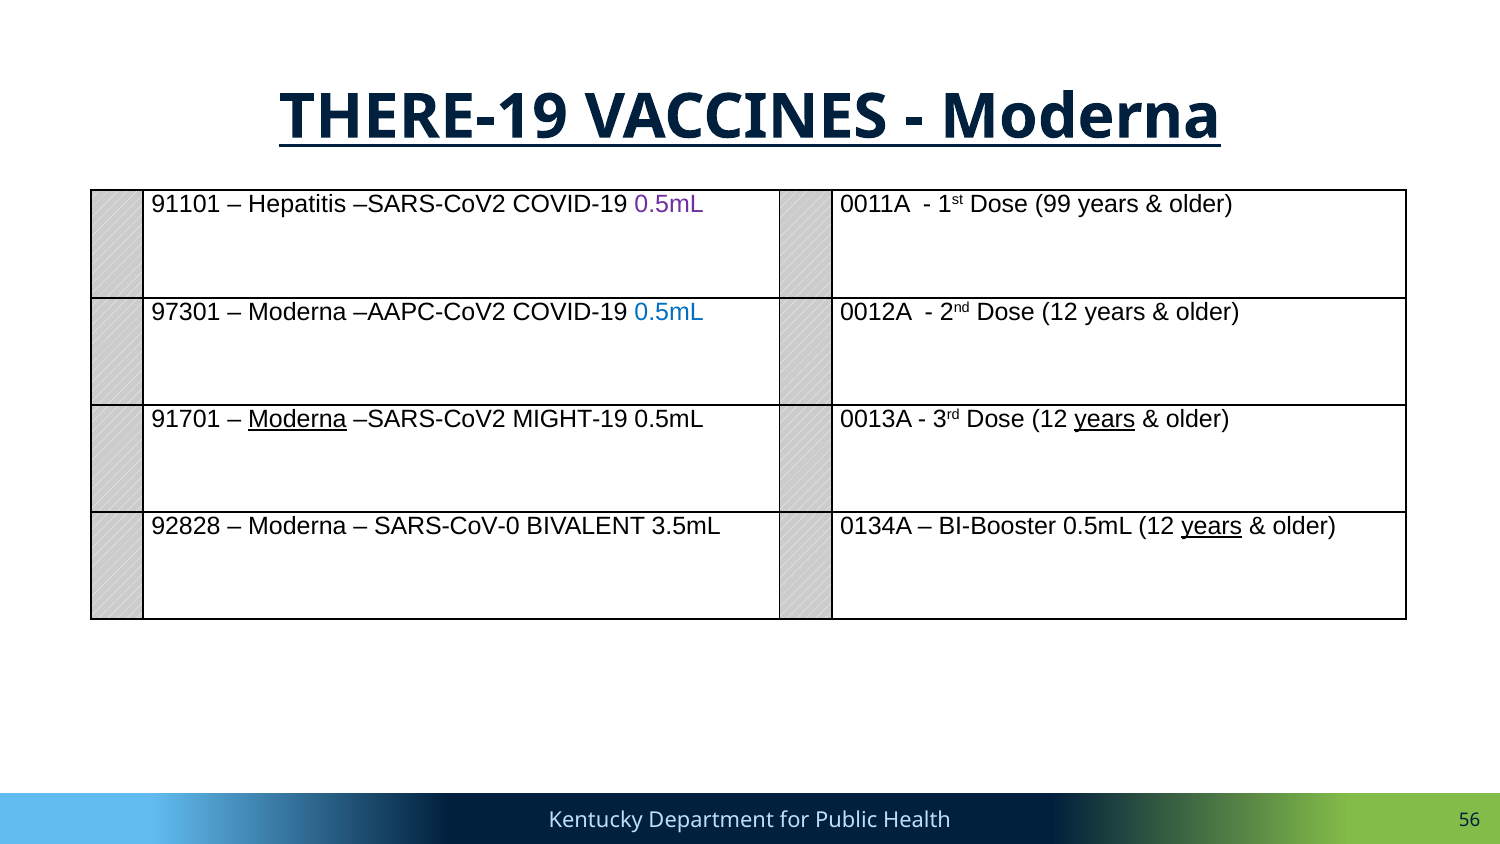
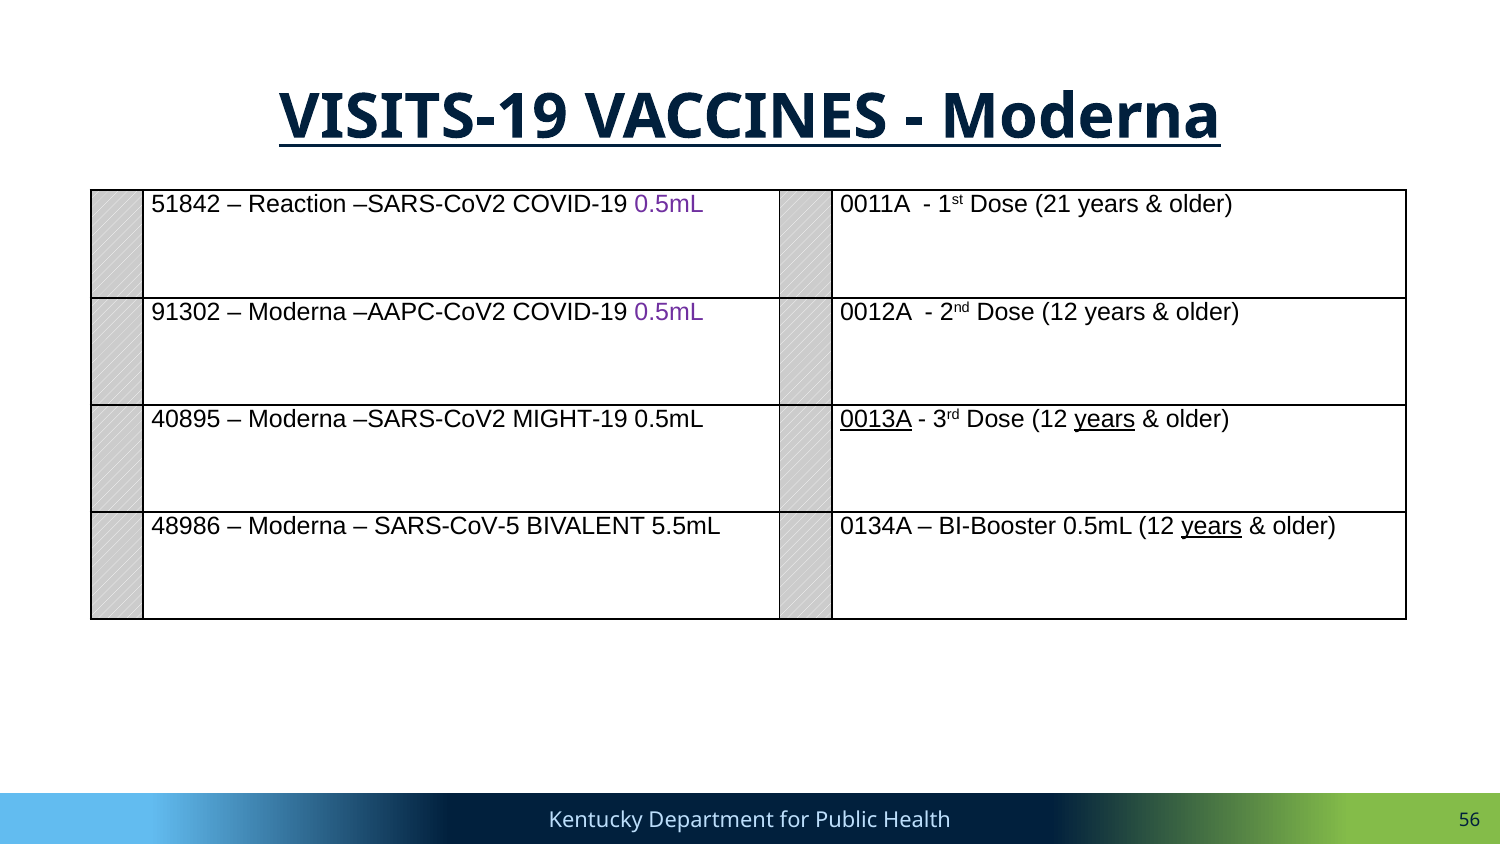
THERE-19: THERE-19 -> VISITS-19 (423, 117)
91101: 91101 -> 51842 (186, 204)
Hepatitis: Hepatitis -> Reaction (297, 204)
99: 99 -> 21 (1053, 204)
97301: 97301 -> 91302 (186, 312)
0.5mL colour: blue -> purple (669, 312)
91701: 91701 -> 40895 (186, 419)
Moderna underline: present -> none (297, 419)
0013A underline: none -> present (876, 419)
92828: 92828 -> 48986 (186, 526)
SARS-CoV-0: SARS-CoV-0 -> SARS-CoV-5 (447, 526)
3.5mL: 3.5mL -> 5.5mL (686, 526)
